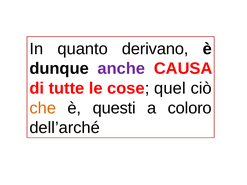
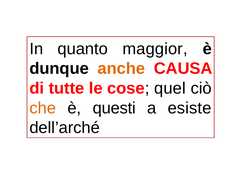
derivano: derivano -> maggior (155, 49)
anche colour: purple -> orange (121, 69)
coloro: coloro -> esiste (190, 108)
